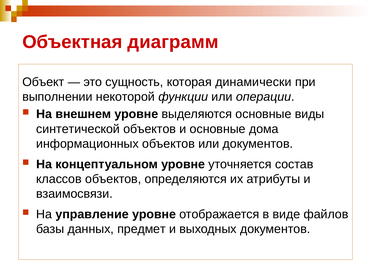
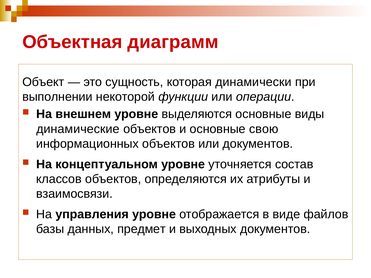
синтетической: синтетической -> динамические (78, 129)
дома: дома -> свою (264, 129)
управление: управление -> управления (92, 214)
